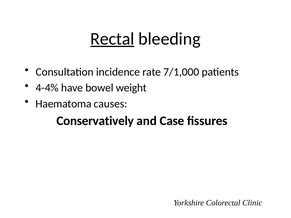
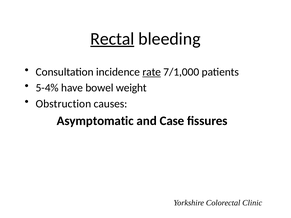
rate underline: none -> present (152, 72)
4-4%: 4-4% -> 5-4% (47, 88)
Haematoma: Haematoma -> Obstruction (63, 104)
Conservatively: Conservatively -> Asymptomatic (95, 121)
